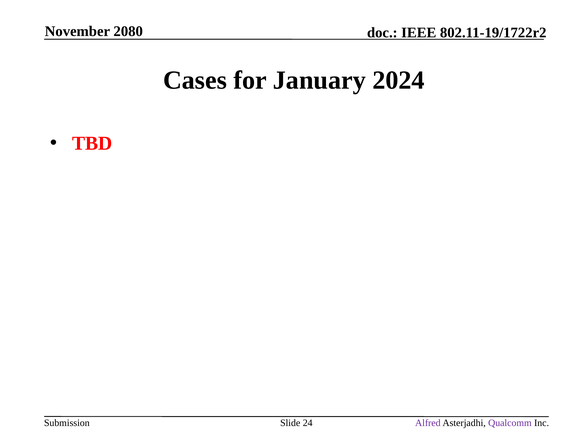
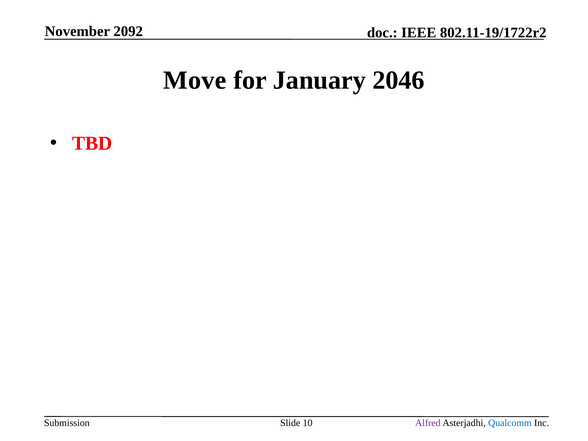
2080: 2080 -> 2092 (128, 31)
Cases: Cases -> Move (195, 80)
2024: 2024 -> 2046 (399, 80)
24: 24 -> 10 (308, 423)
Qualcomm colour: purple -> blue (510, 423)
